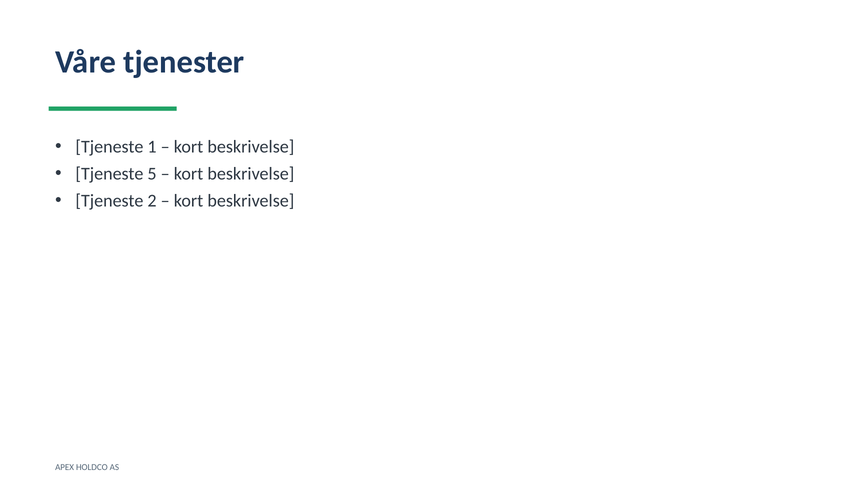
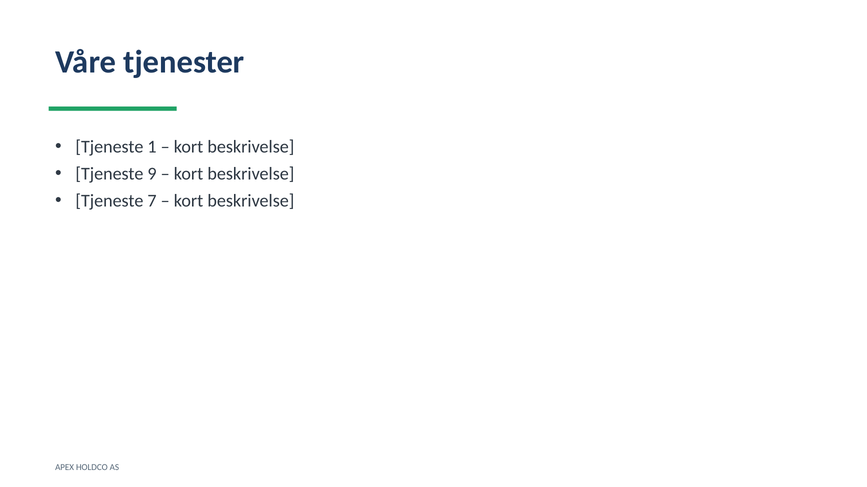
5: 5 -> 9 (152, 174)
2: 2 -> 7 (152, 201)
